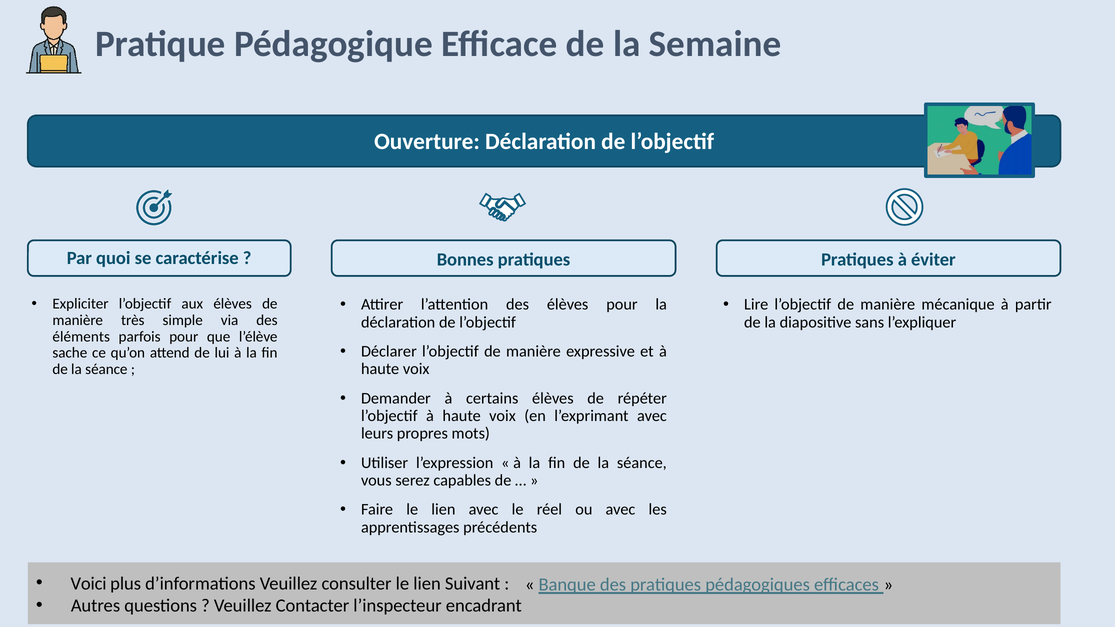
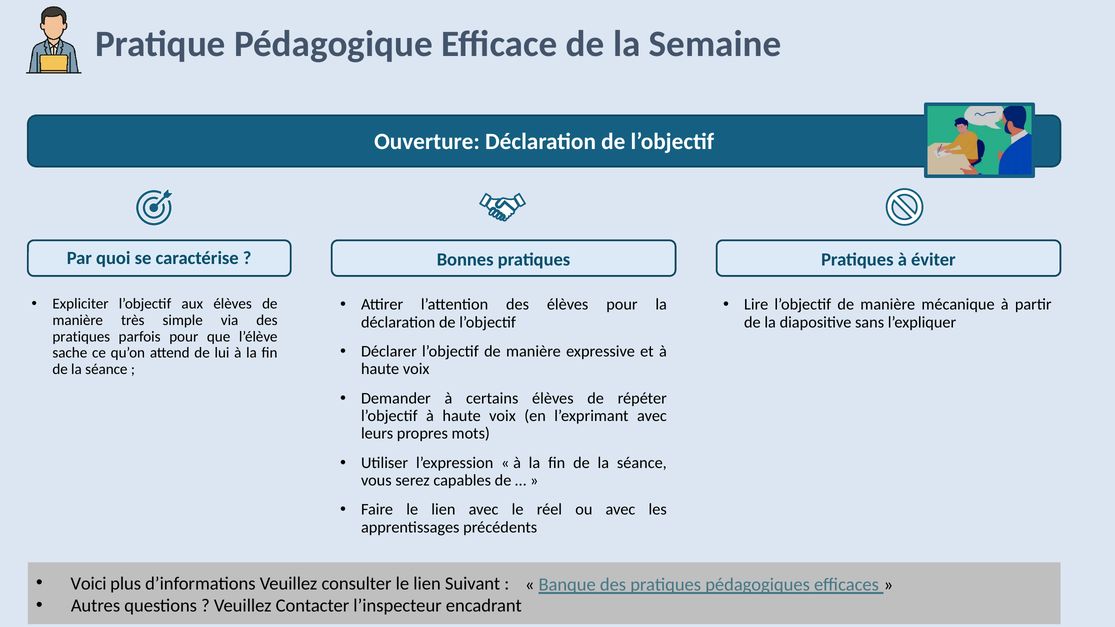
éléments: éléments -> pratiques (81, 337)
